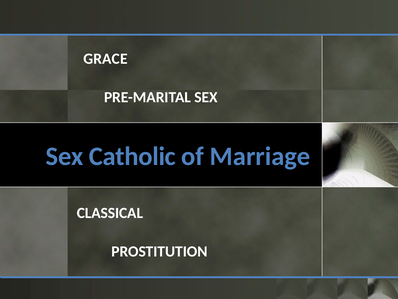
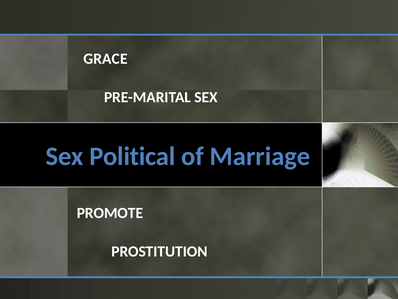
Catholic: Catholic -> Political (132, 156)
CLASSICAL: CLASSICAL -> PROMOTE (110, 213)
